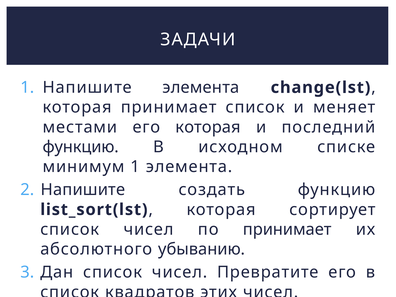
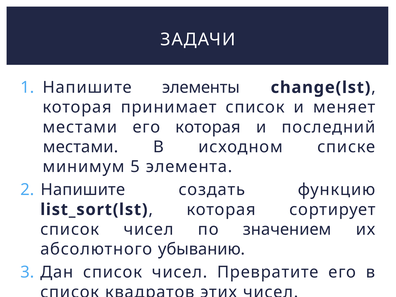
Напишите элемента: элемента -> элементы (201, 87)
функцию: функцию -> местами (81, 147)
минимум 1: 1 -> 5 (135, 167)
по принимает: принимает -> значением (287, 229)
